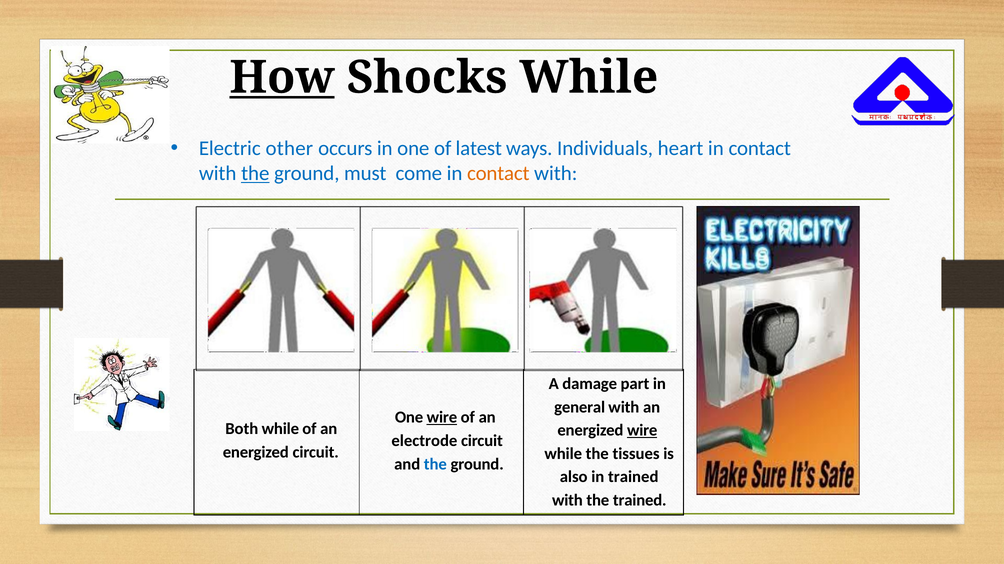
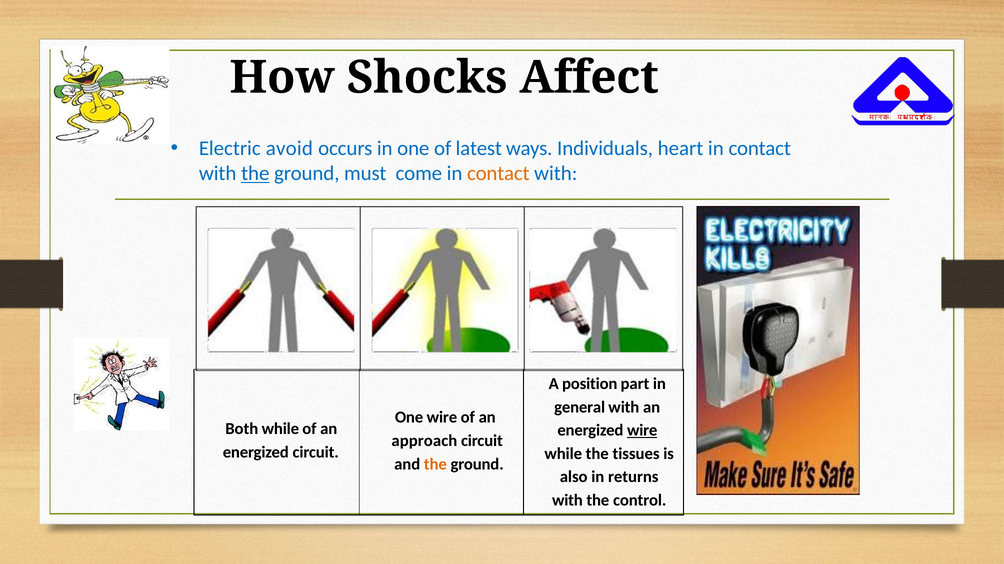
How underline: present -> none (282, 78)
Shocks While: While -> Affect (589, 78)
other: other -> avoid (289, 149)
damage: damage -> position (590, 384)
wire underline: present -> none (442, 418)
electrode: electrode -> approach (424, 441)
the colour: blue -> orange (435, 465)
in trained: trained -> returns (633, 478)
the trained: trained -> control (640, 501)
